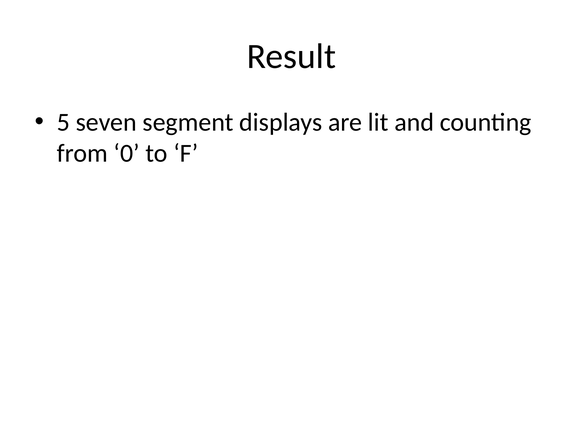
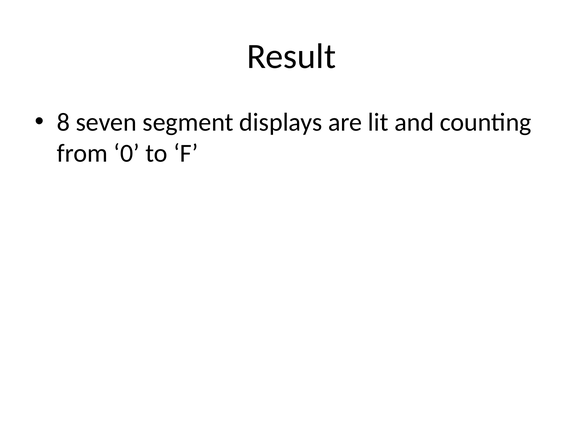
5: 5 -> 8 (63, 122)
